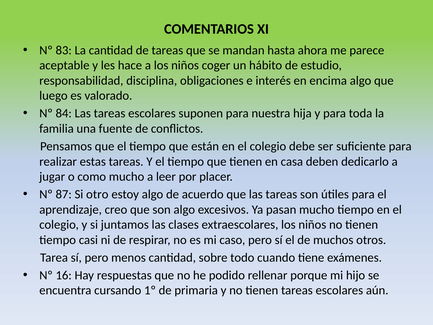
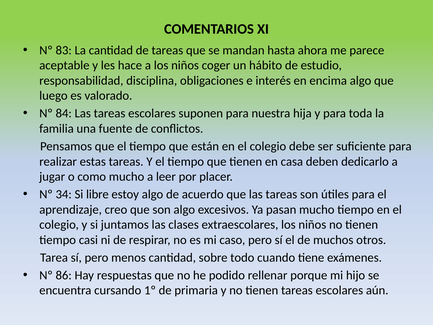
87: 87 -> 34 (64, 194)
otro: otro -> libre (97, 194)
16: 16 -> 86 (64, 275)
